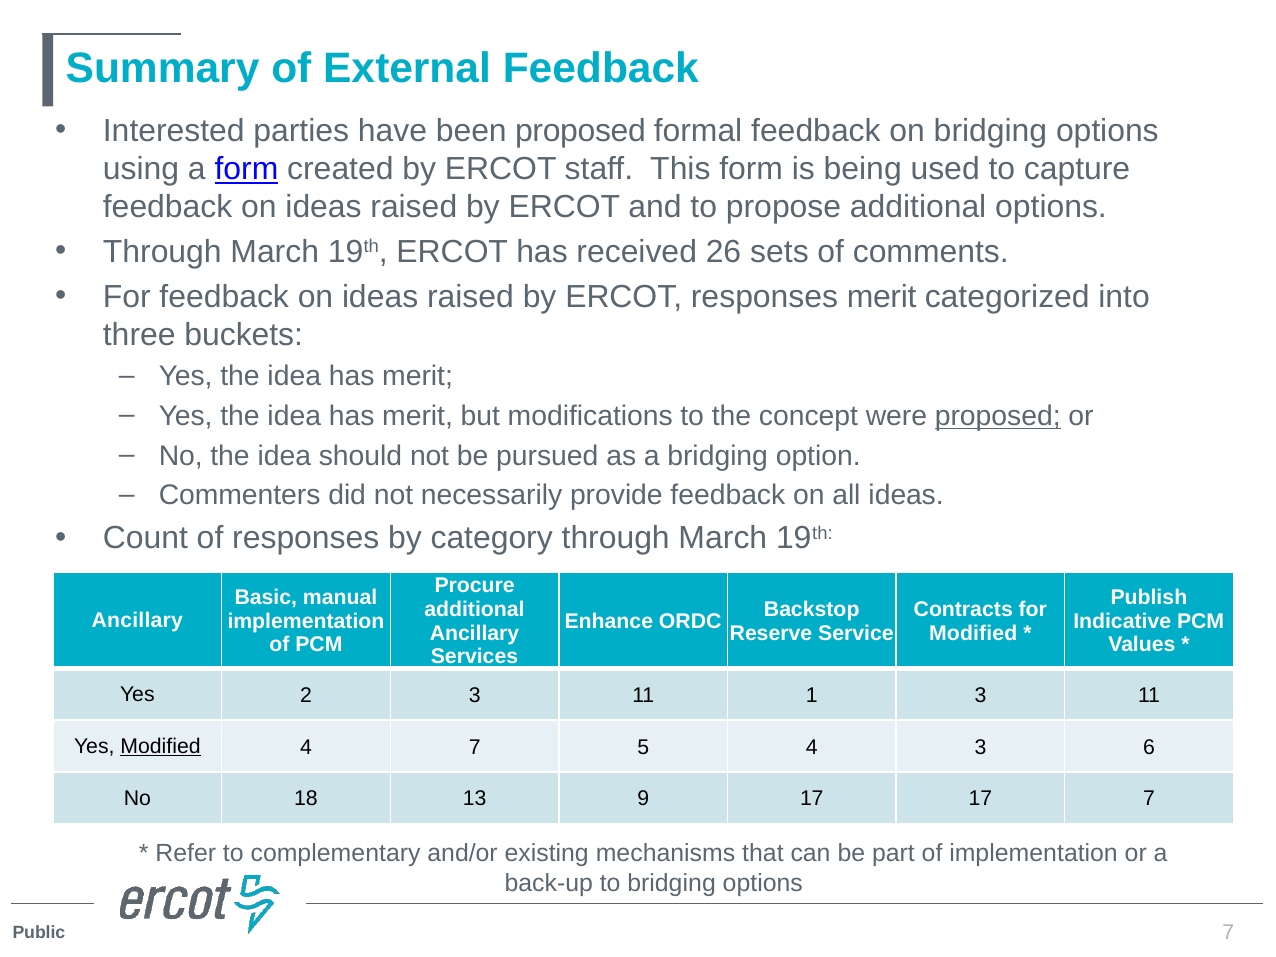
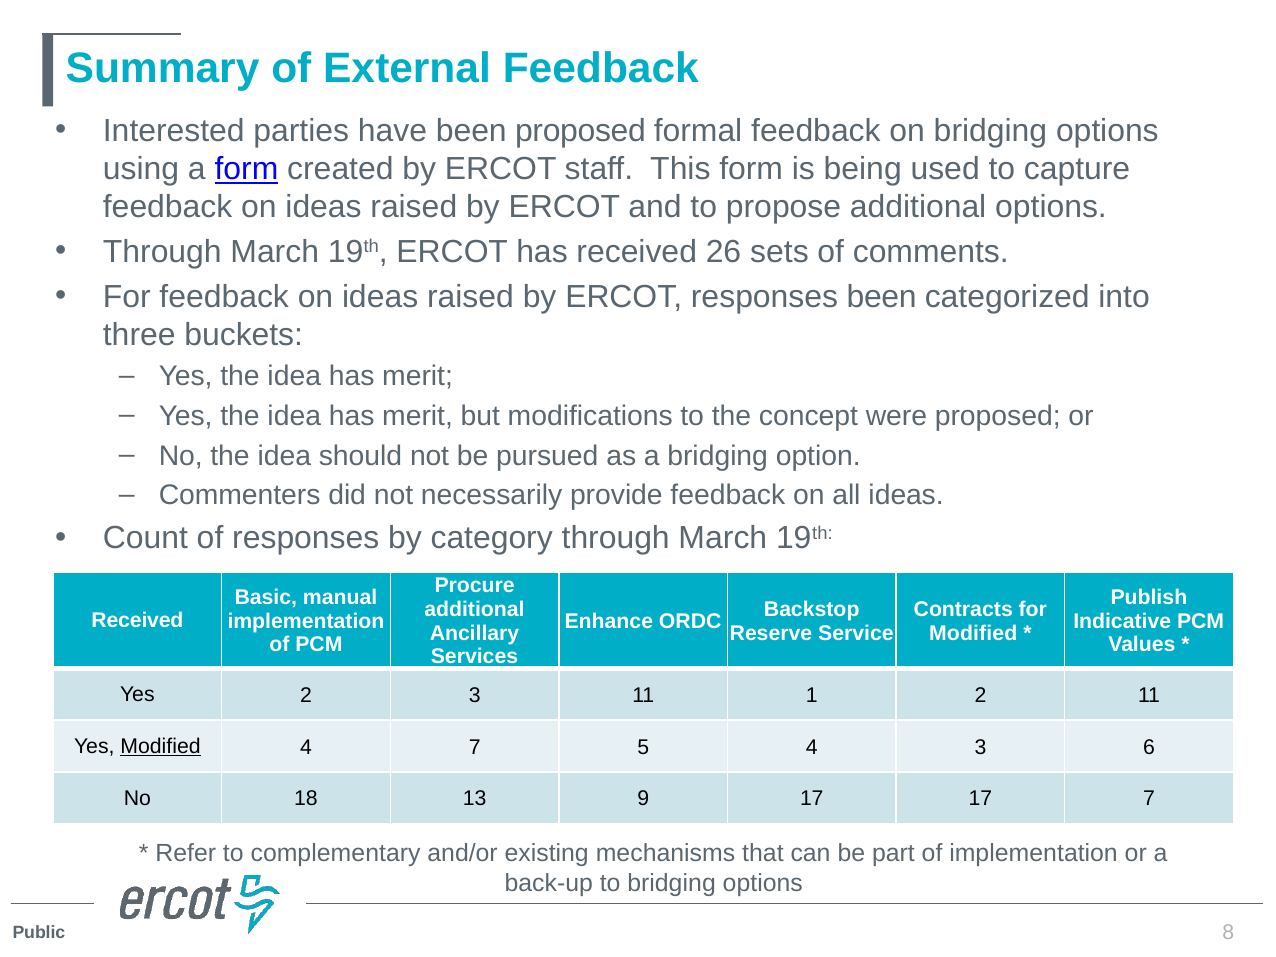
responses merit: merit -> been (882, 297)
proposed underline: present -> none (998, 416)
Ancillary: Ancillary -> Received (137, 620)
1 3: 3 -> 2 (980, 695)
7: 7 -> 8 (1228, 932)
